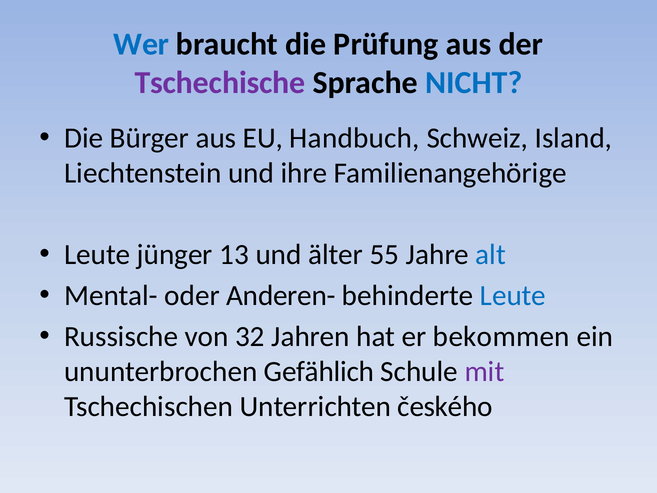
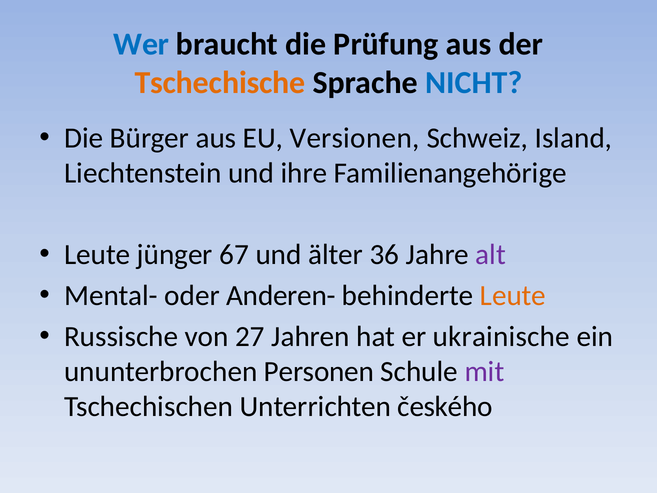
Tschechische colour: purple -> orange (220, 83)
Handbuch: Handbuch -> Versionen (355, 138)
13: 13 -> 67 (234, 255)
55: 55 -> 36 (384, 255)
alt colour: blue -> purple (491, 255)
Leute colour: blue -> orange (513, 296)
32: 32 -> 27 (250, 336)
bekommen: bekommen -> ukrainische (501, 336)
Gefählich: Gefählich -> Personen (319, 372)
